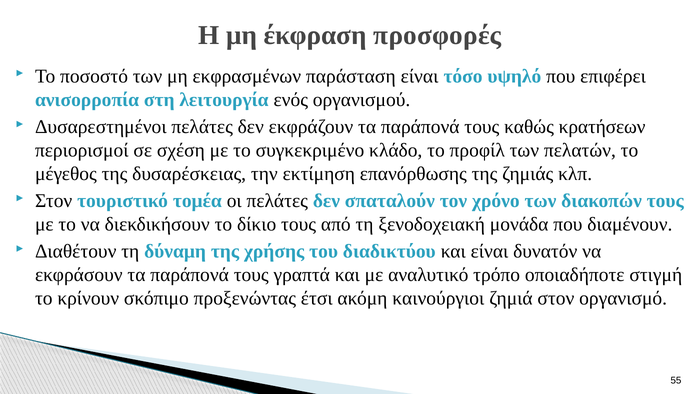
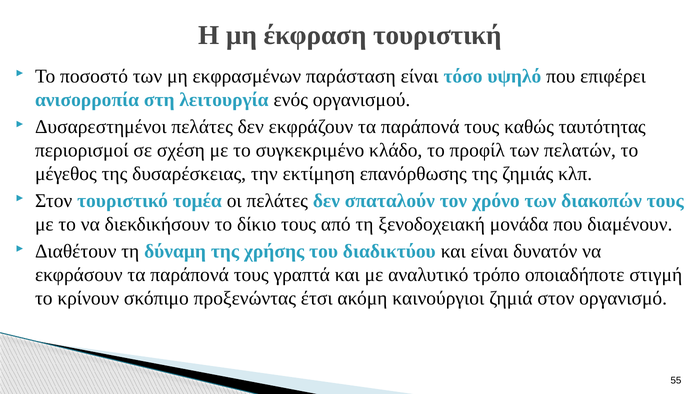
προσφορές: προσφορές -> τουριστική (438, 35)
κρατήσεων: κρατήσεων -> ταυτότητας (602, 127)
